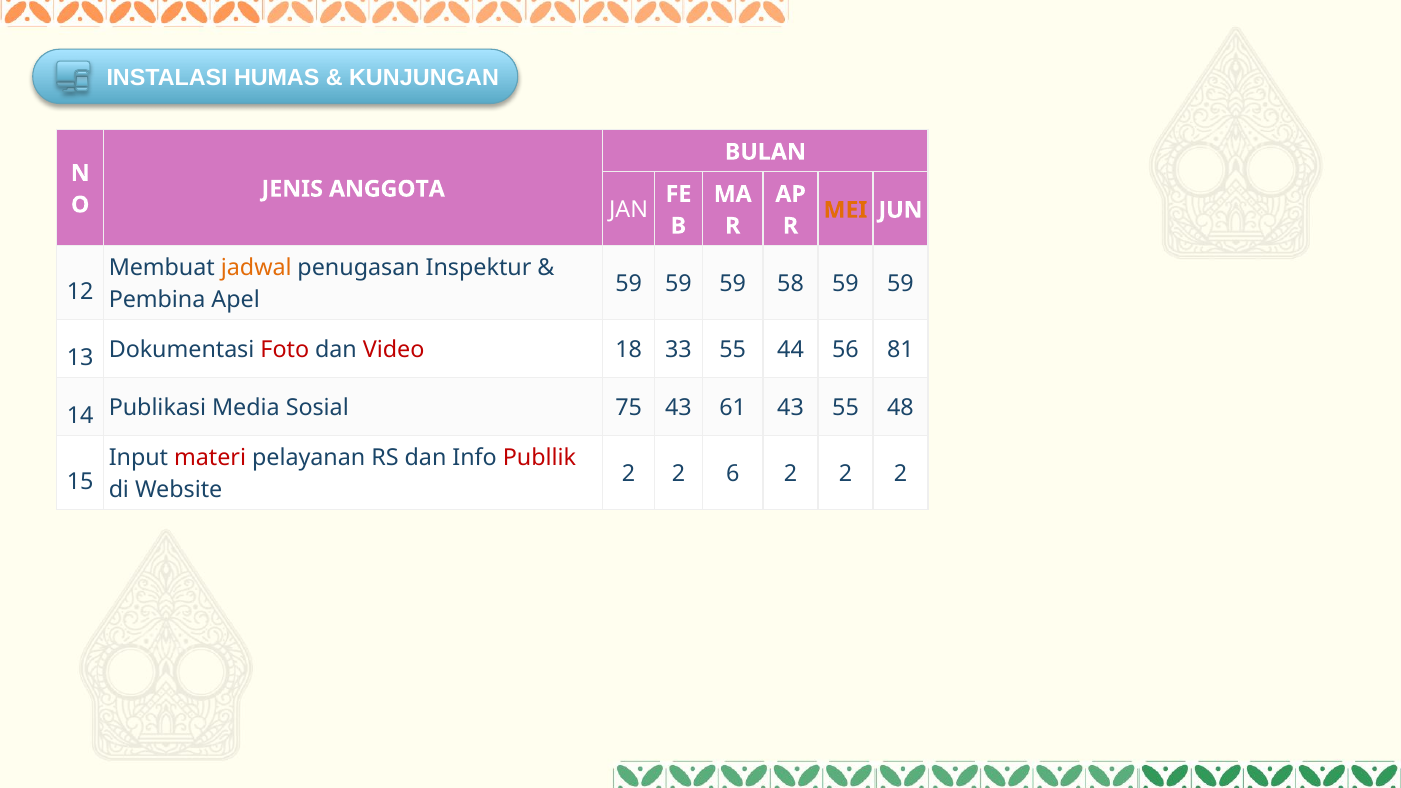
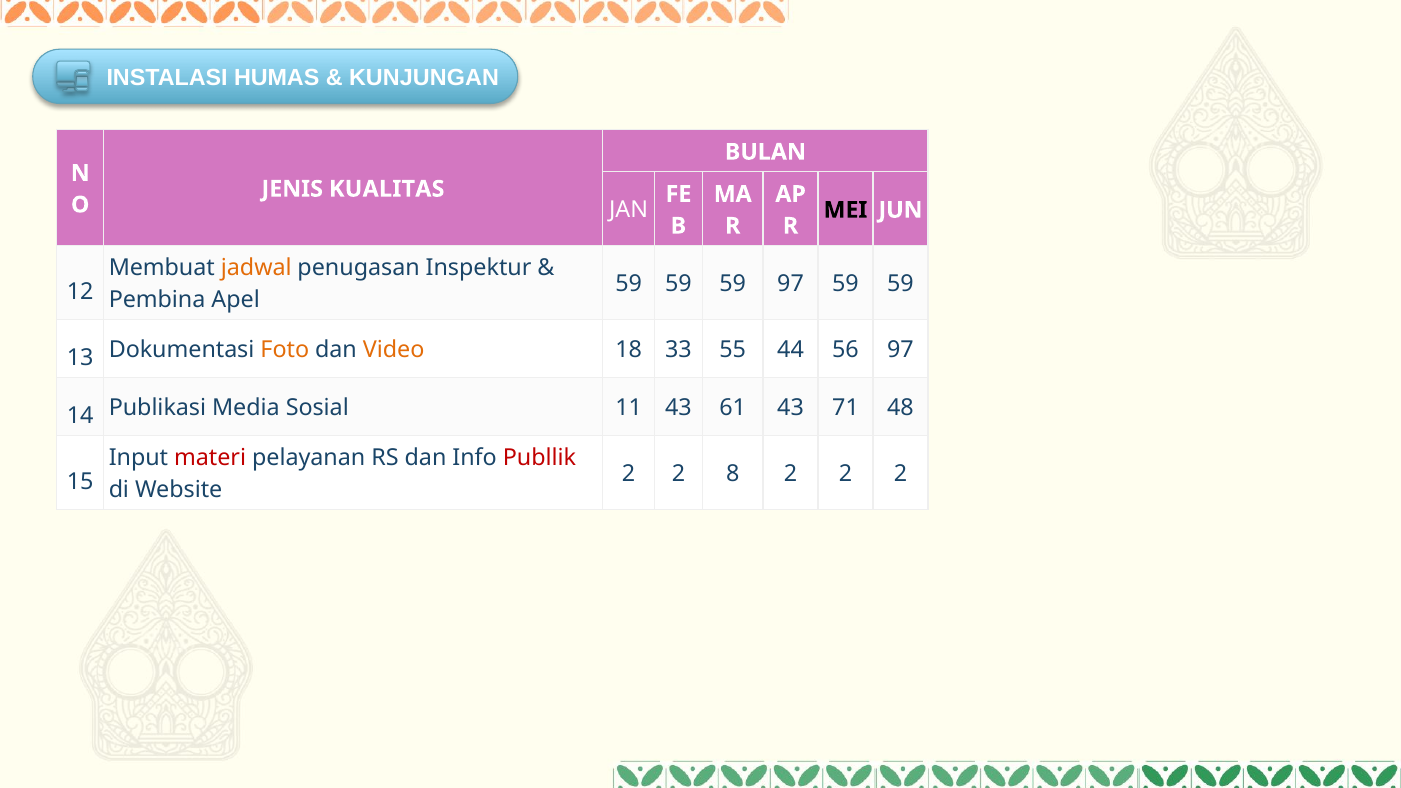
ANGGOTA: ANGGOTA -> KUALITAS (387, 189)
MEI colour: orange -> black (845, 210)
59 58: 58 -> 97 (791, 284)
Foto colour: red -> orange (285, 350)
Video colour: red -> orange (394, 350)
56 81: 81 -> 97 (901, 350)
75: 75 -> 11 (629, 408)
43 55: 55 -> 71 (846, 408)
6: 6 -> 8 (733, 474)
